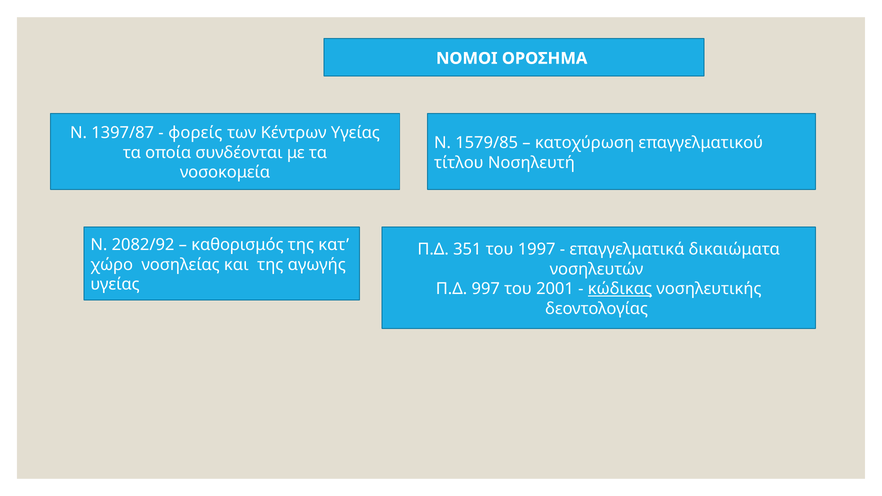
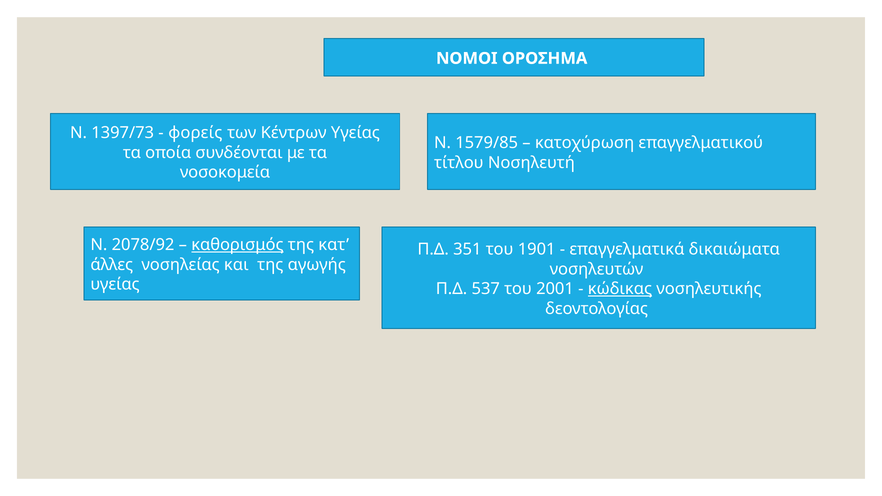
1397/87: 1397/87 -> 1397/73 (123, 133)
2082/92: 2082/92 -> 2078/92 (143, 245)
καθορισμός underline: none -> present (237, 245)
1997: 1997 -> 1901 (537, 249)
χώρο: χώρο -> άλλες (112, 265)
997: 997 -> 537 (486, 289)
